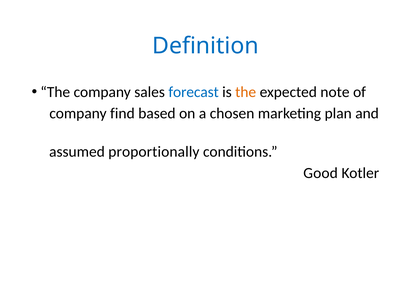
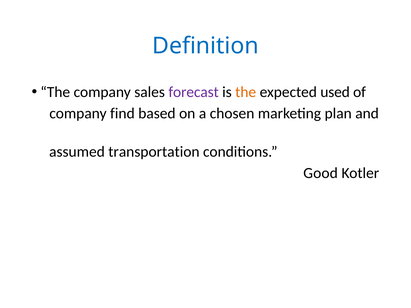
forecast colour: blue -> purple (194, 92)
note: note -> used (335, 92)
proportionally: proportionally -> transportation (154, 152)
